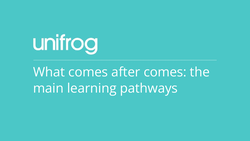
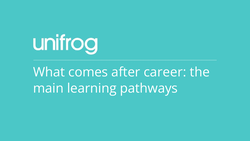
after comes: comes -> career (165, 72)
